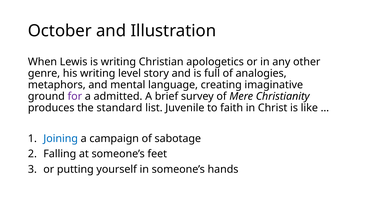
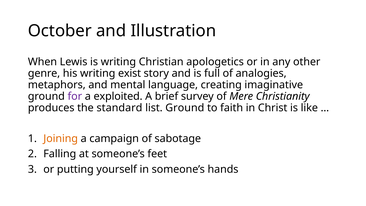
level: level -> exist (130, 73)
admitted: admitted -> exploited (118, 96)
list Juvenile: Juvenile -> Ground (185, 108)
Joining colour: blue -> orange (61, 139)
